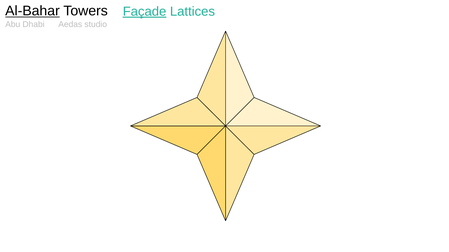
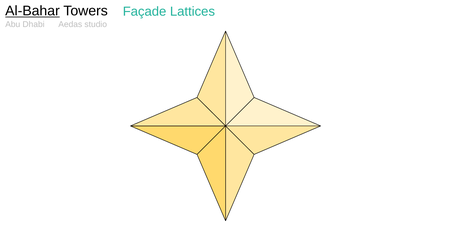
Façade underline: present -> none (145, 12)
